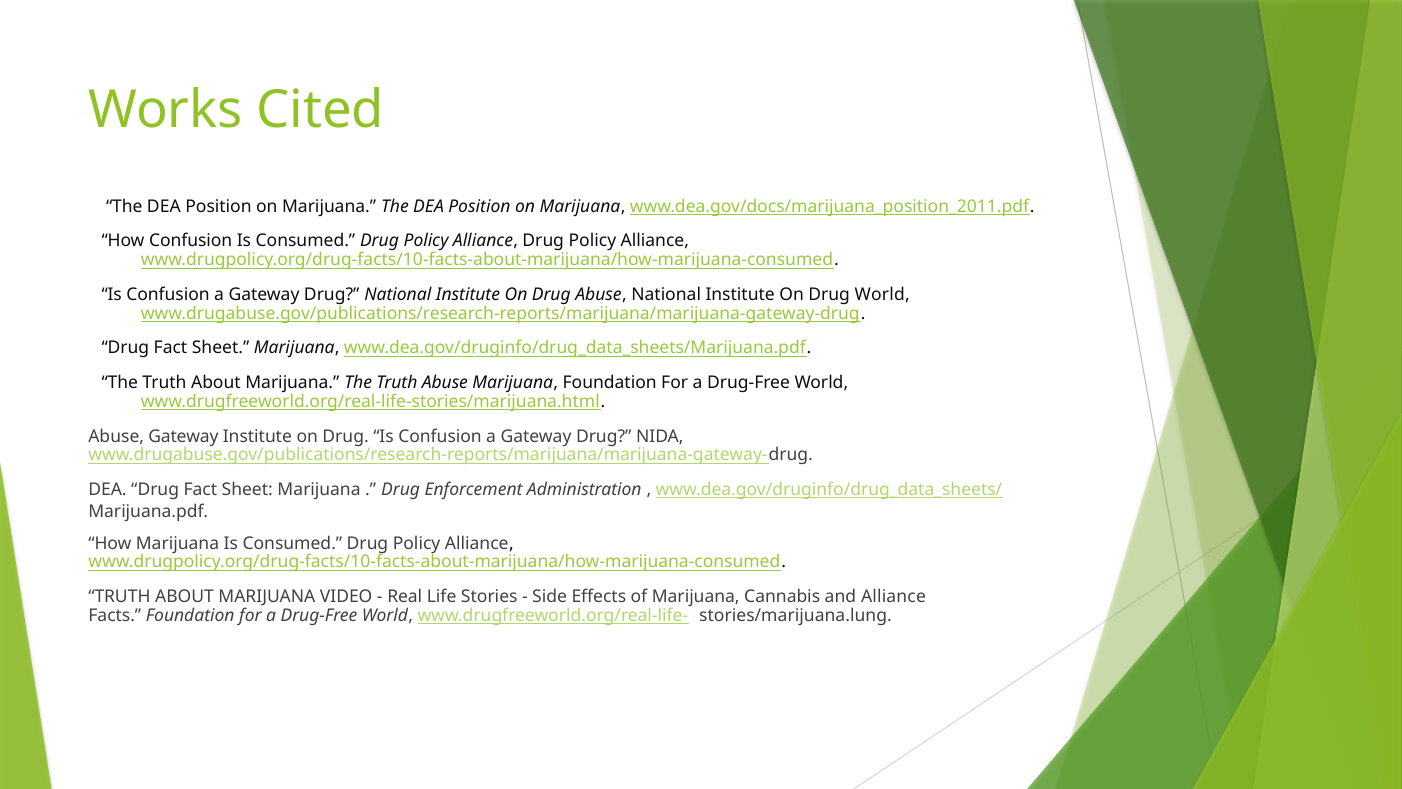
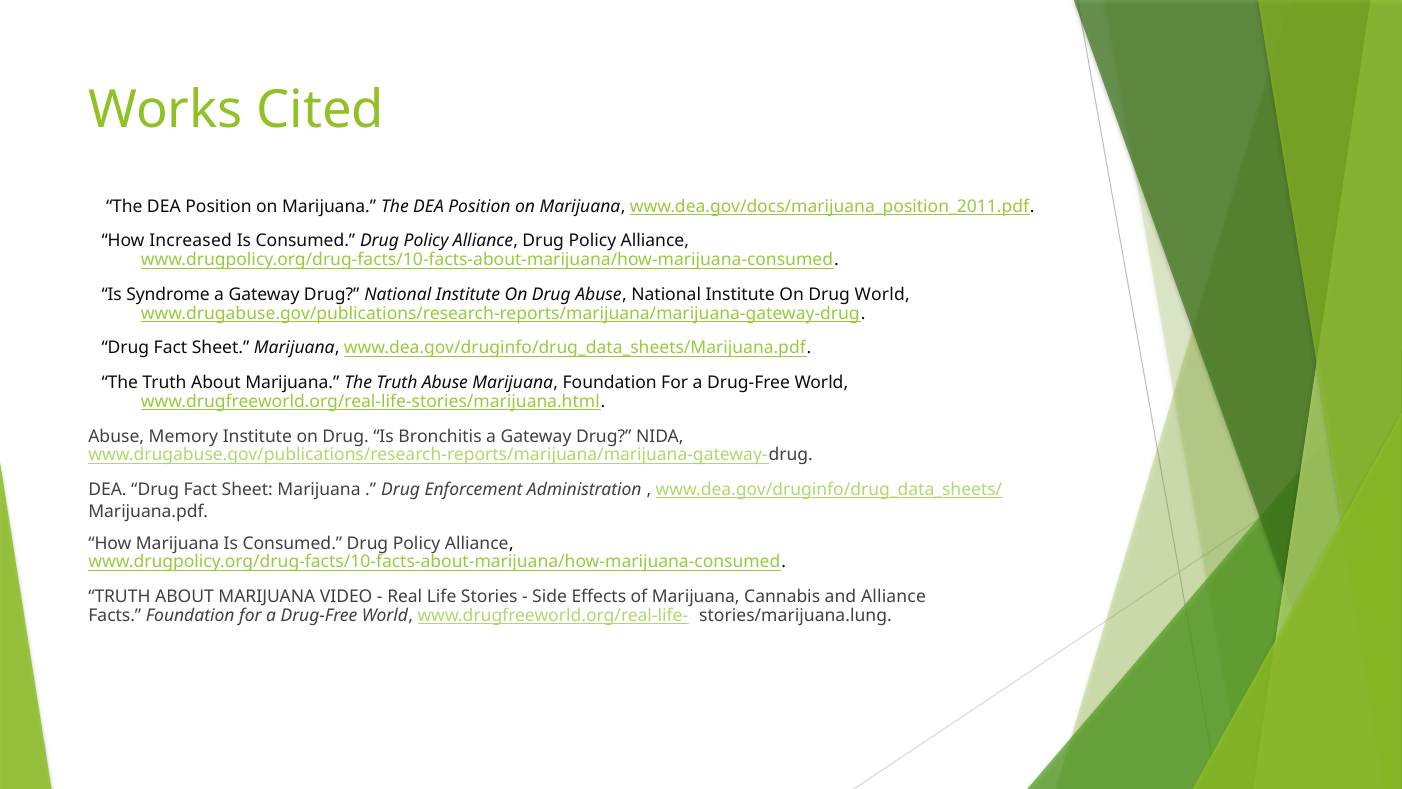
How Confusion: Confusion -> Increased (191, 241)
Confusion: Confusion -> Syndrome (168, 295)
Abuse Gateway: Gateway -> Memory (183, 436)
Drug Is Confusion: Confusion -> Bronchitis (440, 436)
